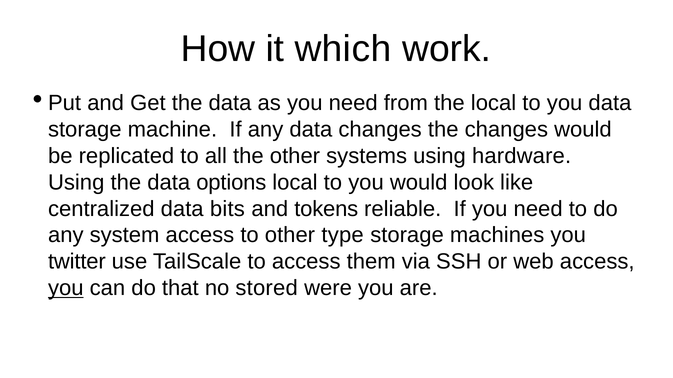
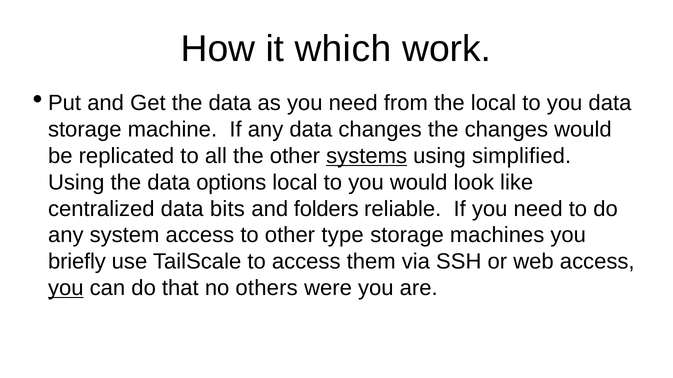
systems underline: none -> present (367, 156)
hardware: hardware -> simplified (522, 156)
tokens: tokens -> folders (326, 209)
twitter: twitter -> briefly (77, 262)
stored: stored -> others (267, 288)
